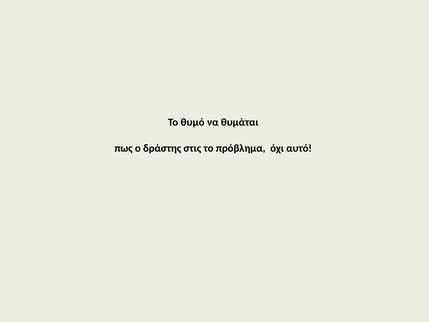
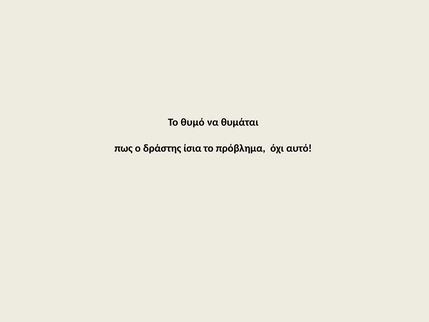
στις: στις -> ίσια (192, 148)
